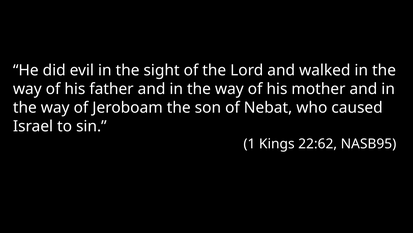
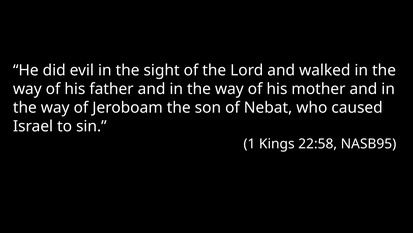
22:62: 22:62 -> 22:58 (318, 143)
